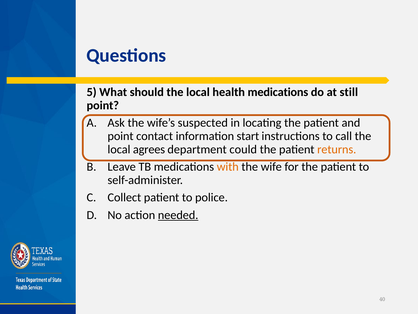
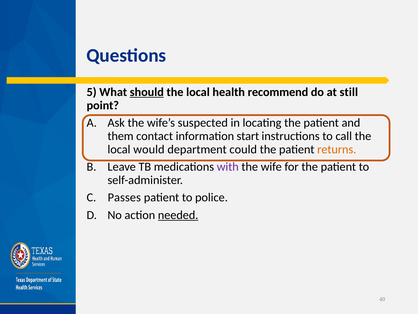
should underline: none -> present (147, 92)
health medications: medications -> recommend (278, 92)
point: point -> them (121, 136)
agrees: agrees -> would (149, 149)
with colour: orange -> purple (228, 167)
Collect: Collect -> Passes (124, 197)
